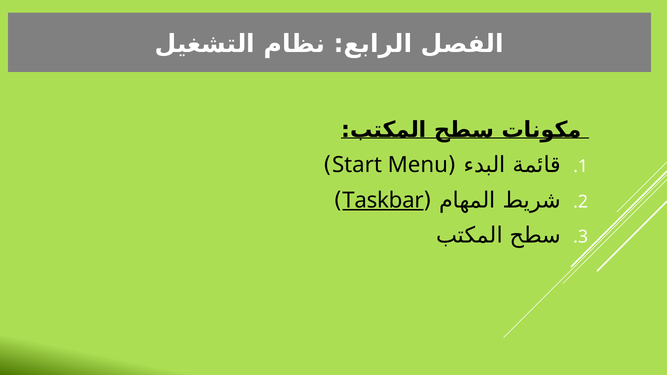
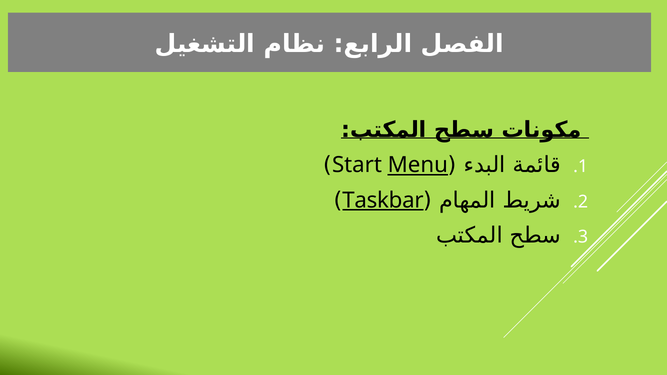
Menu underline: none -> present (418, 165)
